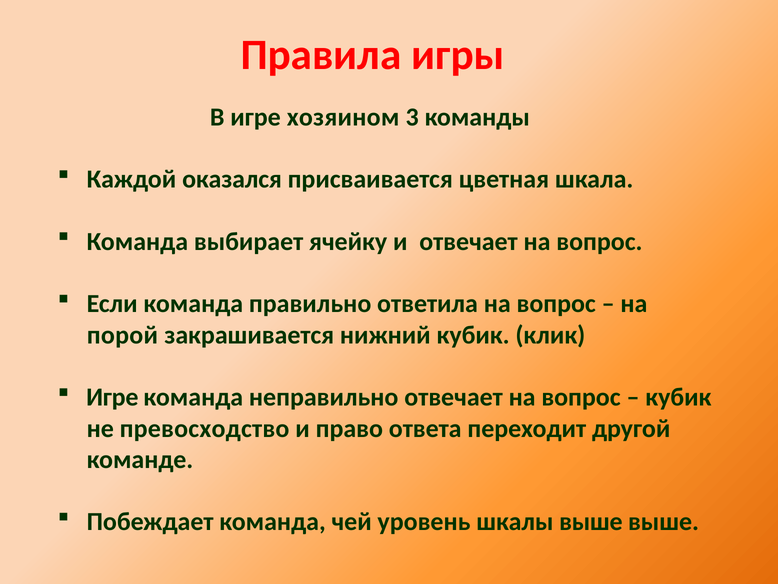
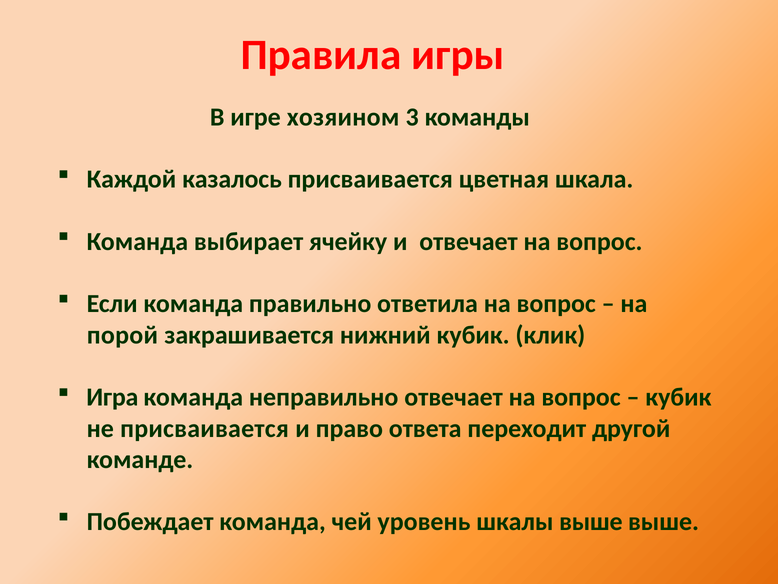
оказался: оказался -> казалось (232, 179)
Игре: Игре -> Игра (112, 397)
не превосходство: превосходство -> присваивается (204, 428)
